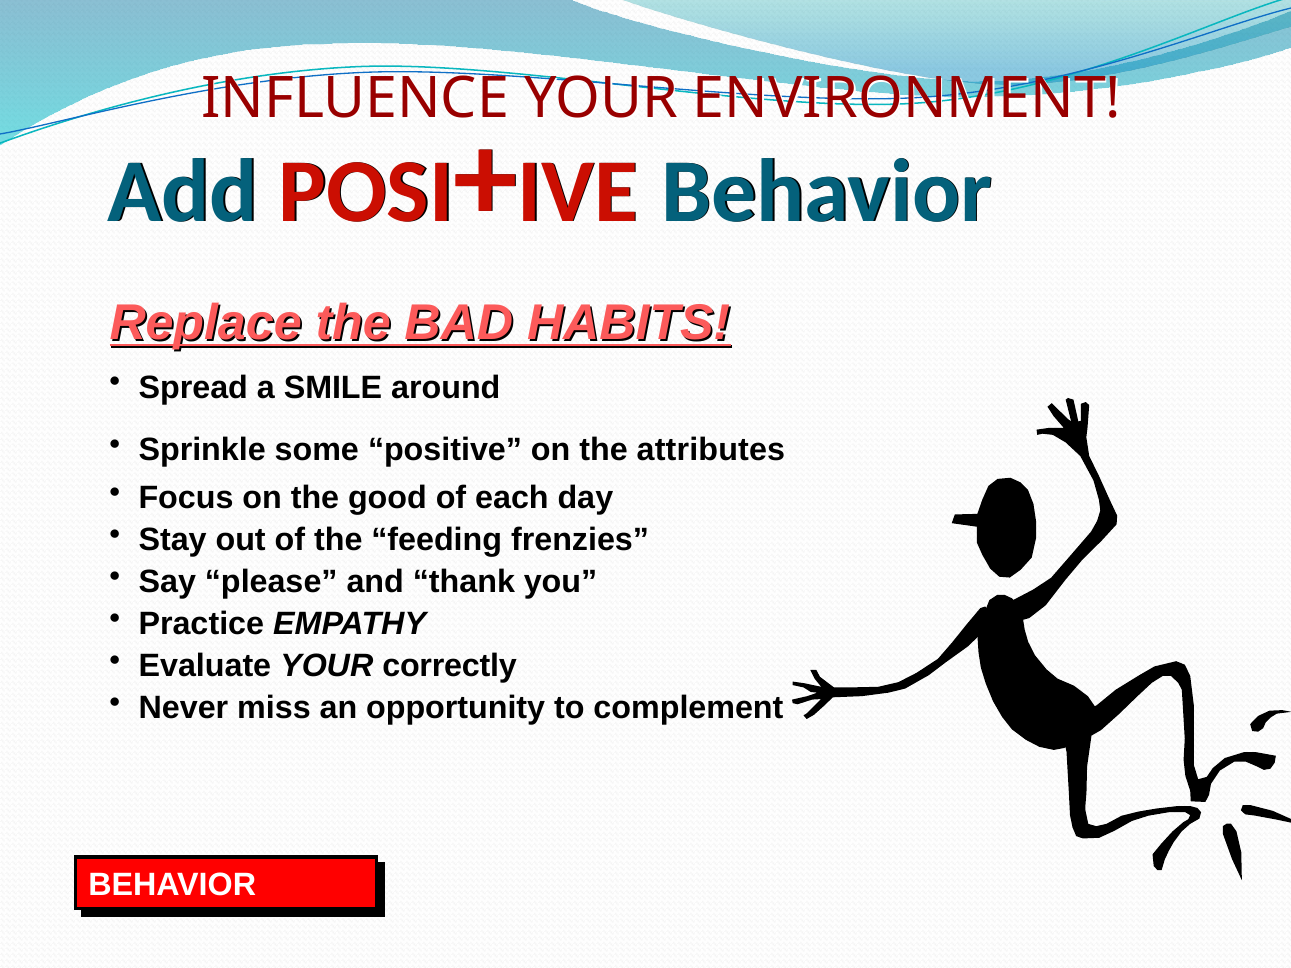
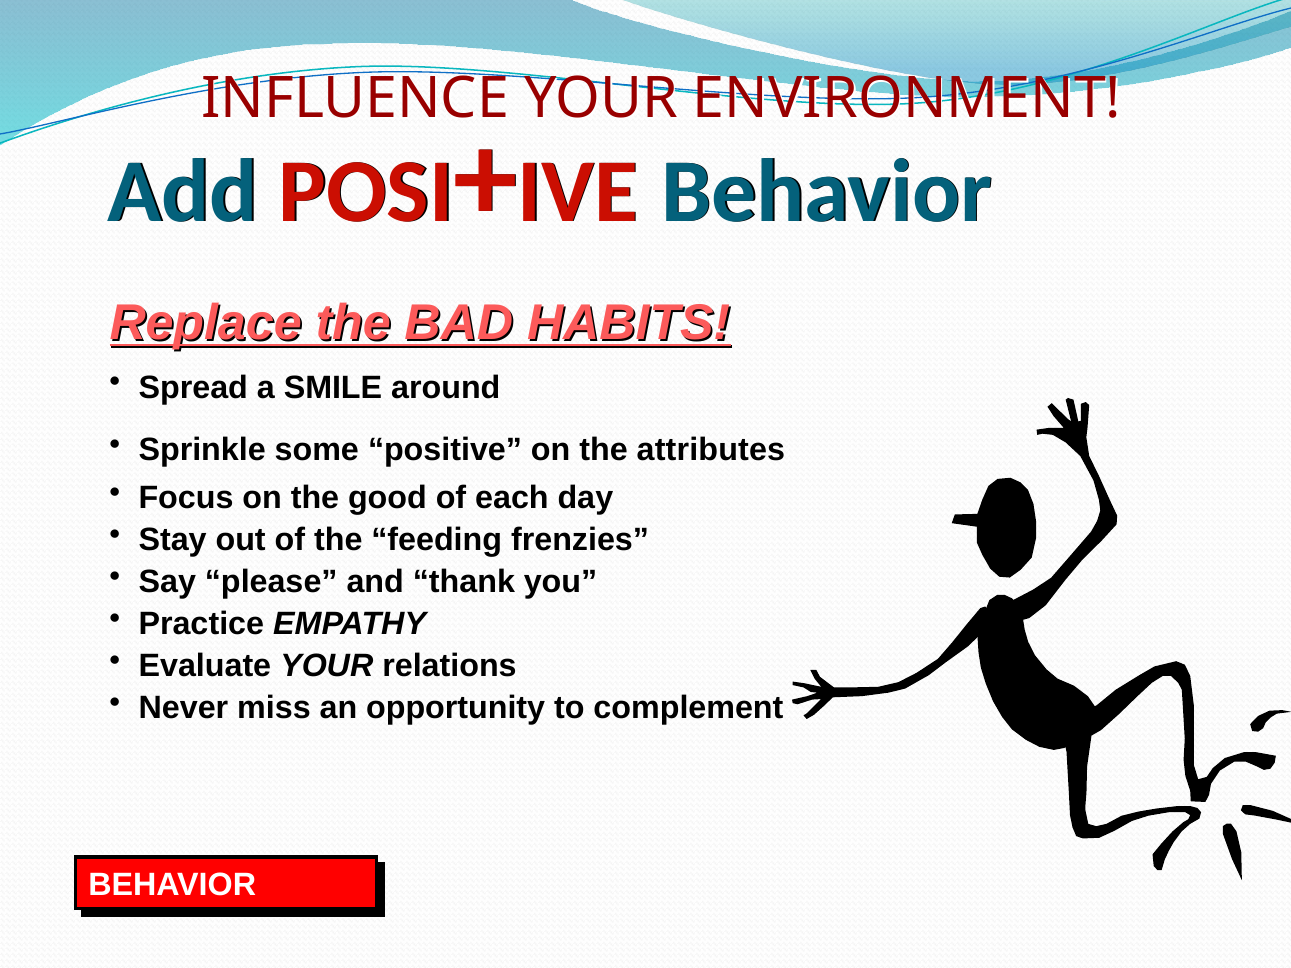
correctly: correctly -> relations (449, 666)
